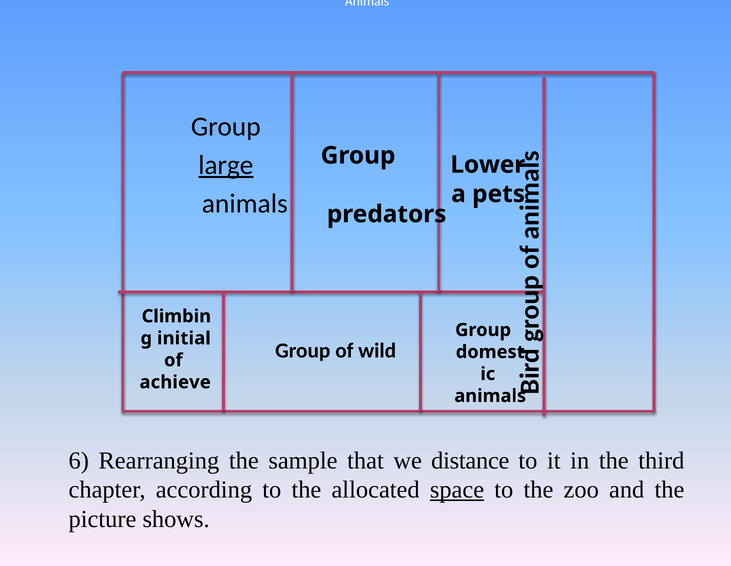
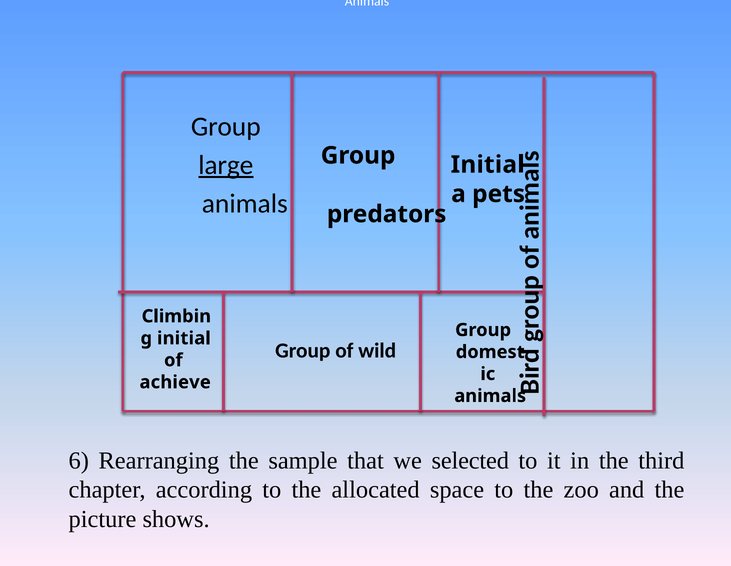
Lower: Lower -> Initial (488, 165)
distance: distance -> selected (470, 461)
space underline: present -> none (457, 490)
